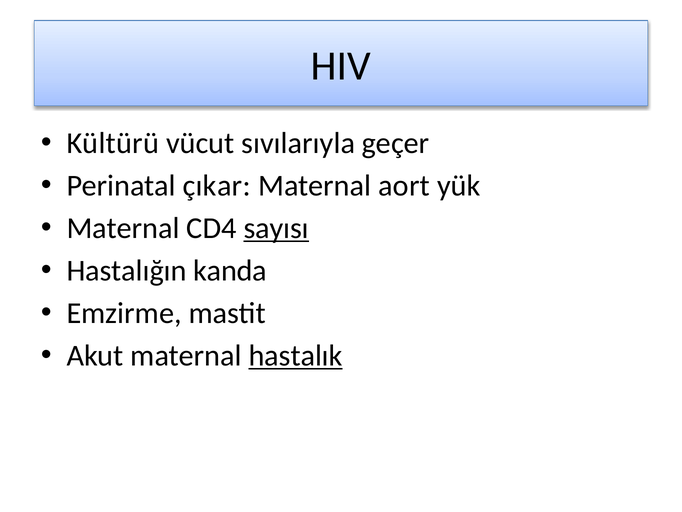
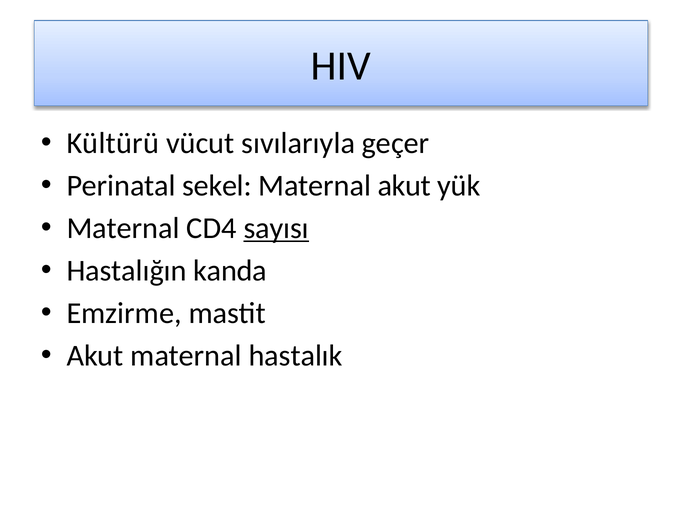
çıkar: çıkar -> sekel (217, 186)
Maternal aort: aort -> akut (404, 186)
hastalık underline: present -> none (296, 355)
